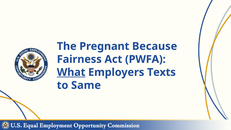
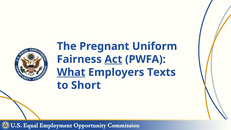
Because: Because -> Uniform (155, 46)
Act underline: none -> present (113, 59)
Same: Same -> Short (86, 85)
